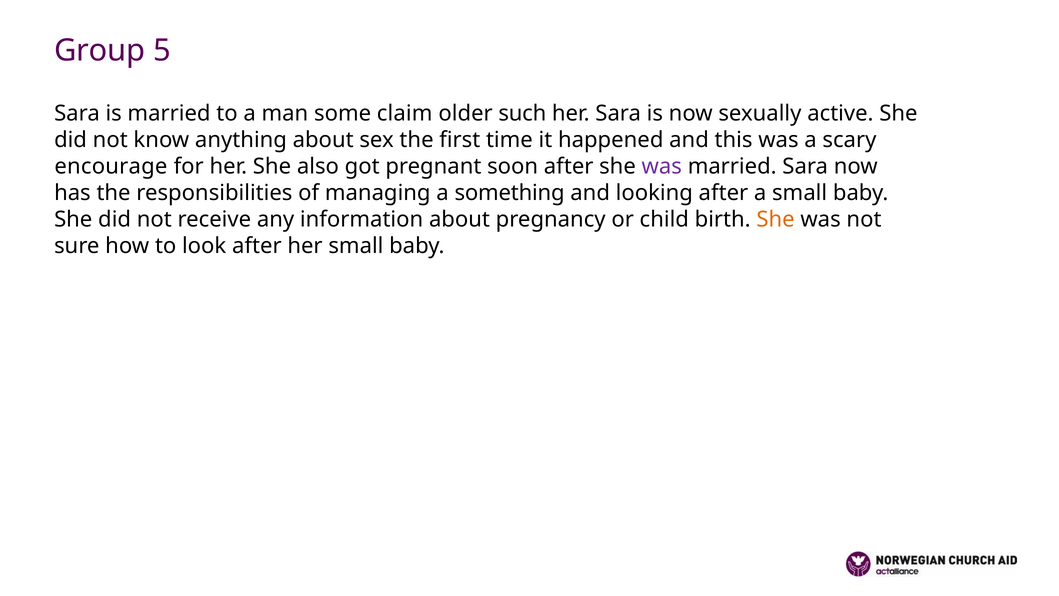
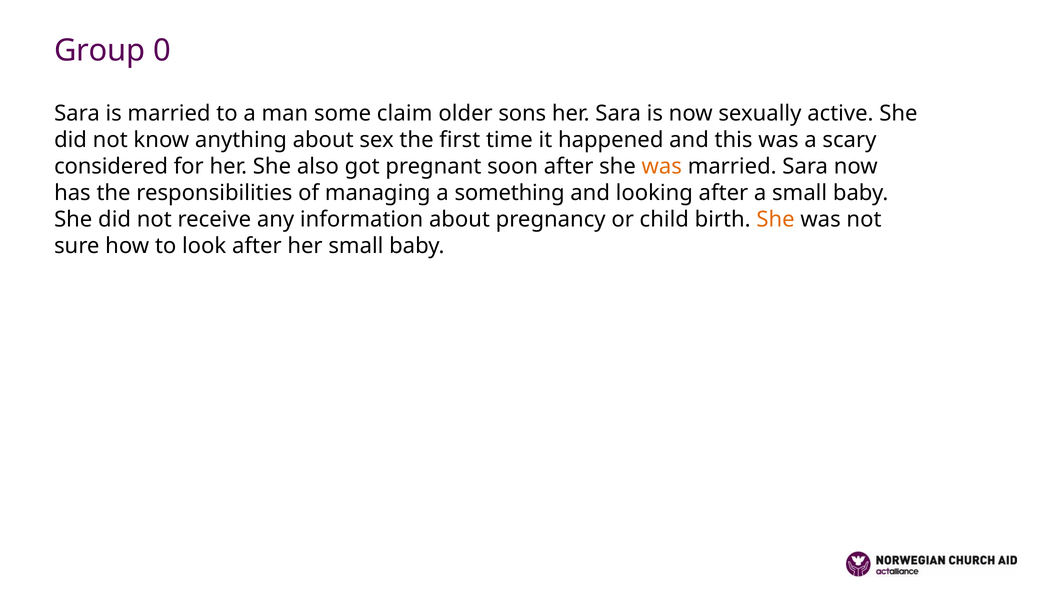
5: 5 -> 0 (162, 50)
such: such -> sons (522, 113)
encourage: encourage -> considered (111, 166)
was colour: purple -> orange (662, 166)
